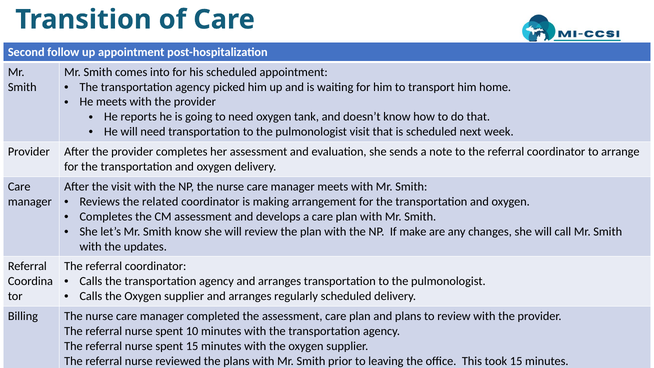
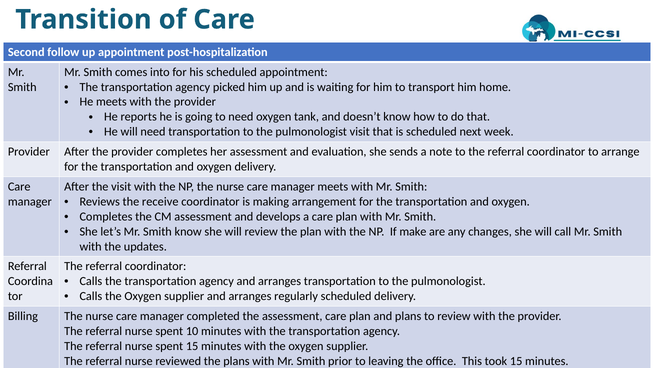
related: related -> receive (160, 202)
